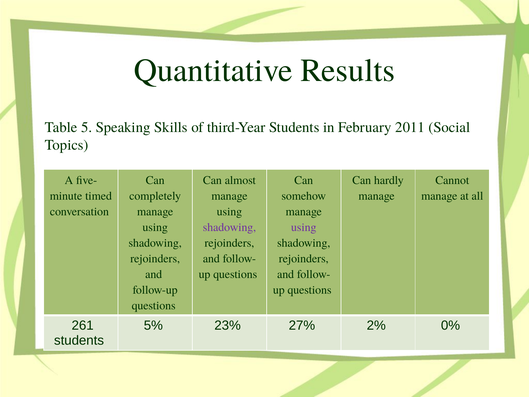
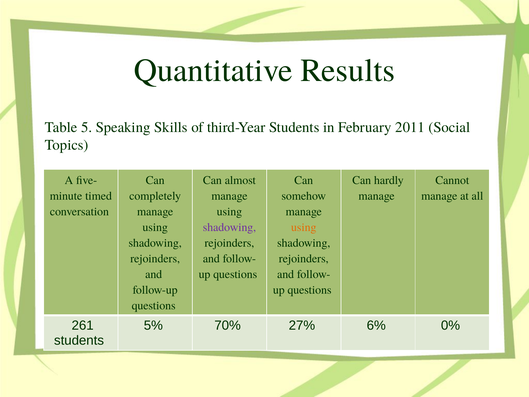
using colour: purple -> orange (304, 227)
23%: 23% -> 70% (228, 325)
2%: 2% -> 6% (376, 325)
